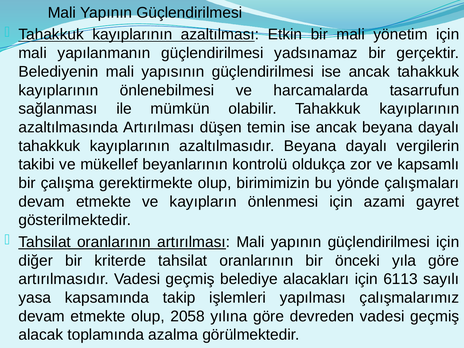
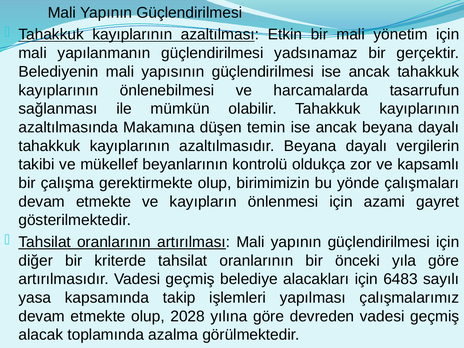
azaltılmasında Artırılması: Artırılması -> Makamına (159, 127)
6113: 6113 -> 6483 (401, 279)
2058: 2058 -> 2028 (188, 316)
